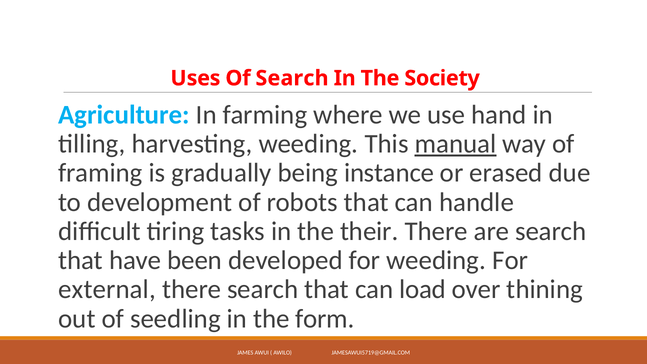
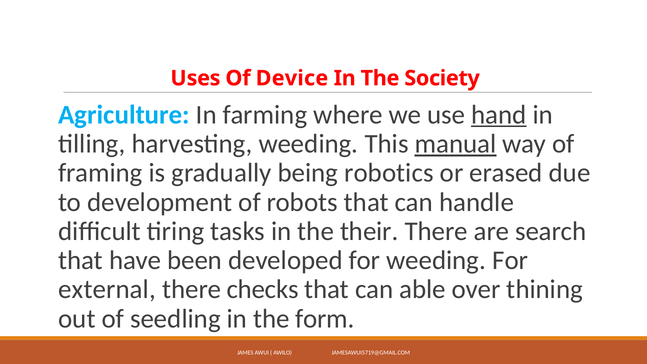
Of Search: Search -> Device (292, 78)
hand underline: none -> present (499, 115)
instance: instance -> robotics (389, 173)
there search: search -> checks (263, 289)
load: load -> able (423, 289)
